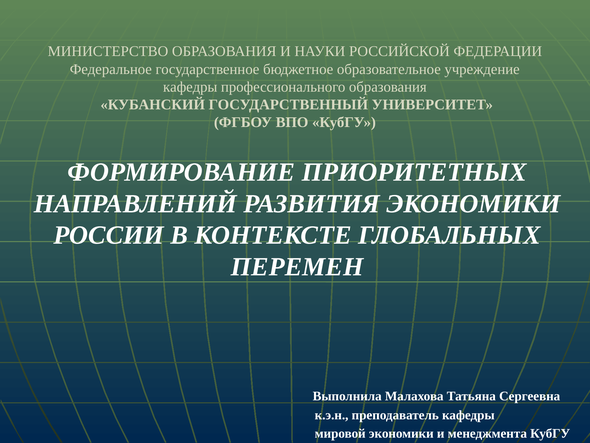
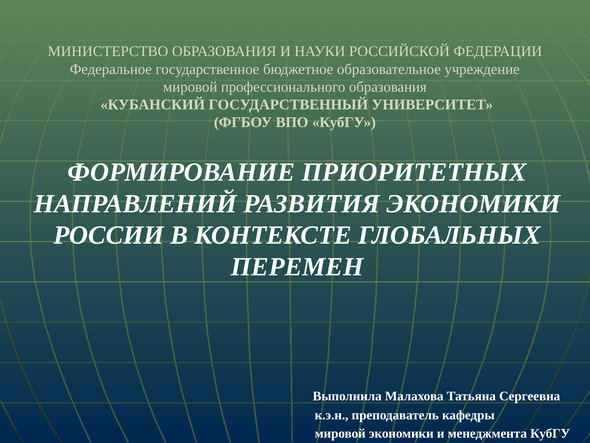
кафедры: кафедры -> мировой (190, 87)
